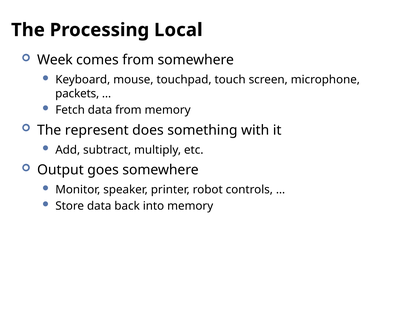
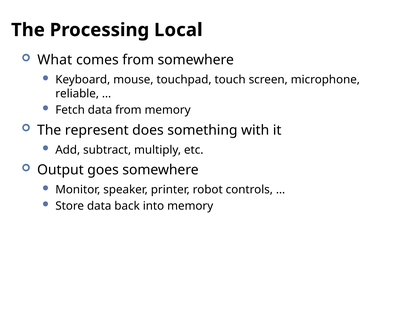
Week: Week -> What (55, 60)
packets: packets -> reliable (77, 94)
